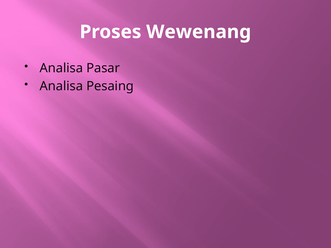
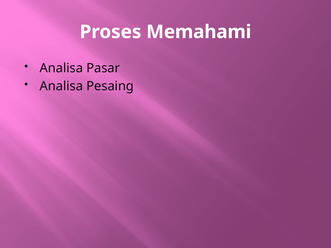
Wewenang: Wewenang -> Memahami (199, 32)
